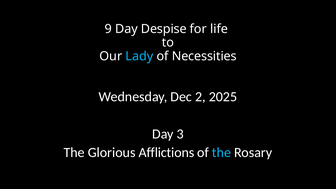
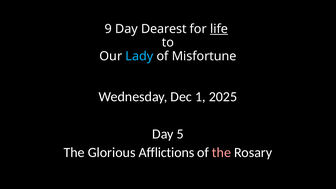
Despise: Despise -> Dearest (164, 29)
life underline: none -> present (219, 29)
Necessities: Necessities -> Misfortune (204, 56)
2: 2 -> 1 (200, 97)
3: 3 -> 5 (180, 134)
the colour: light blue -> pink (221, 153)
